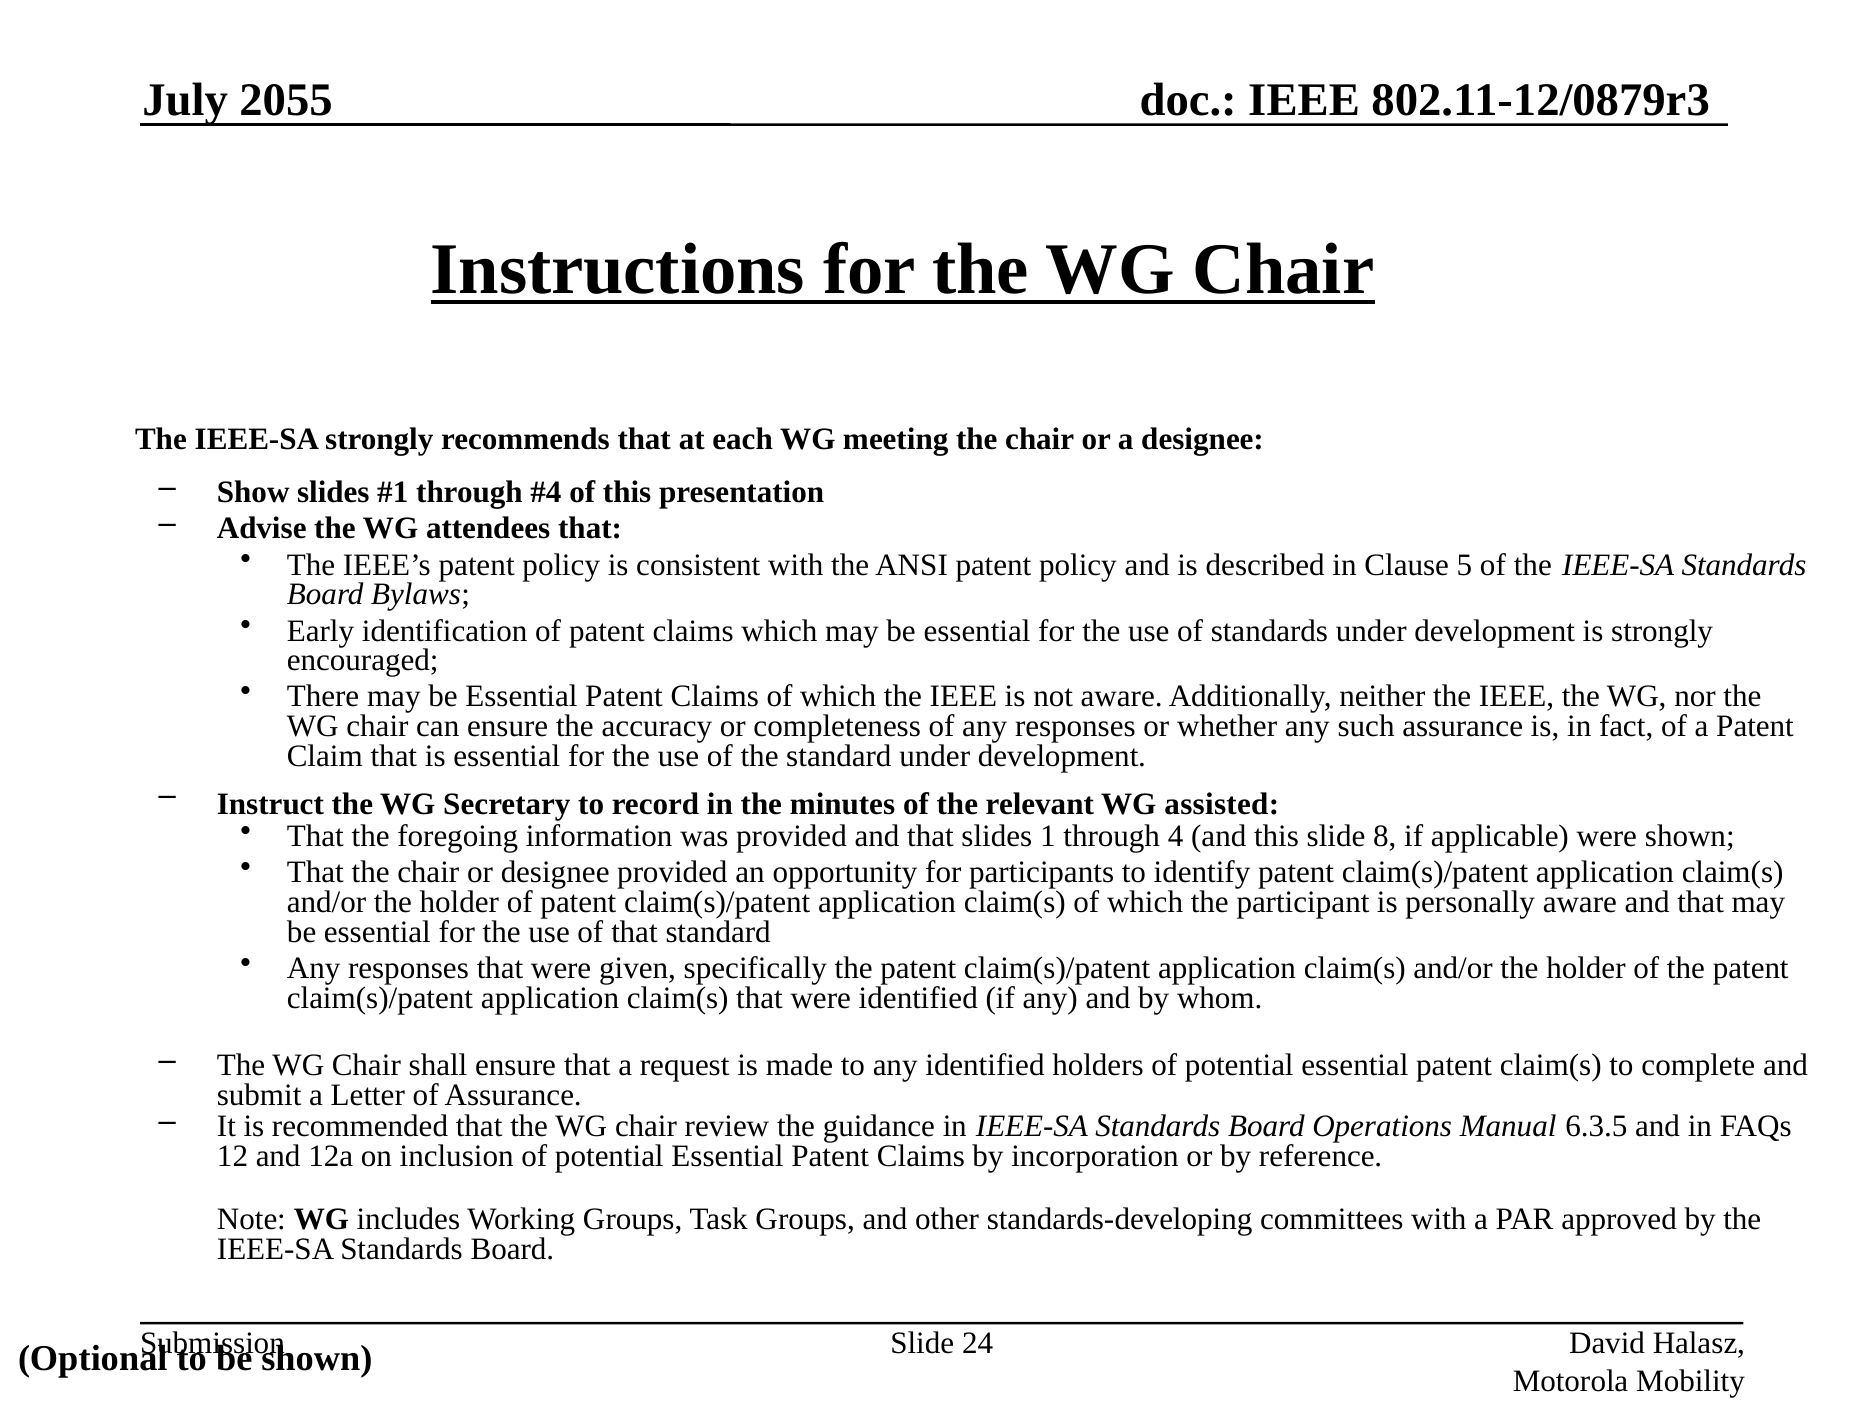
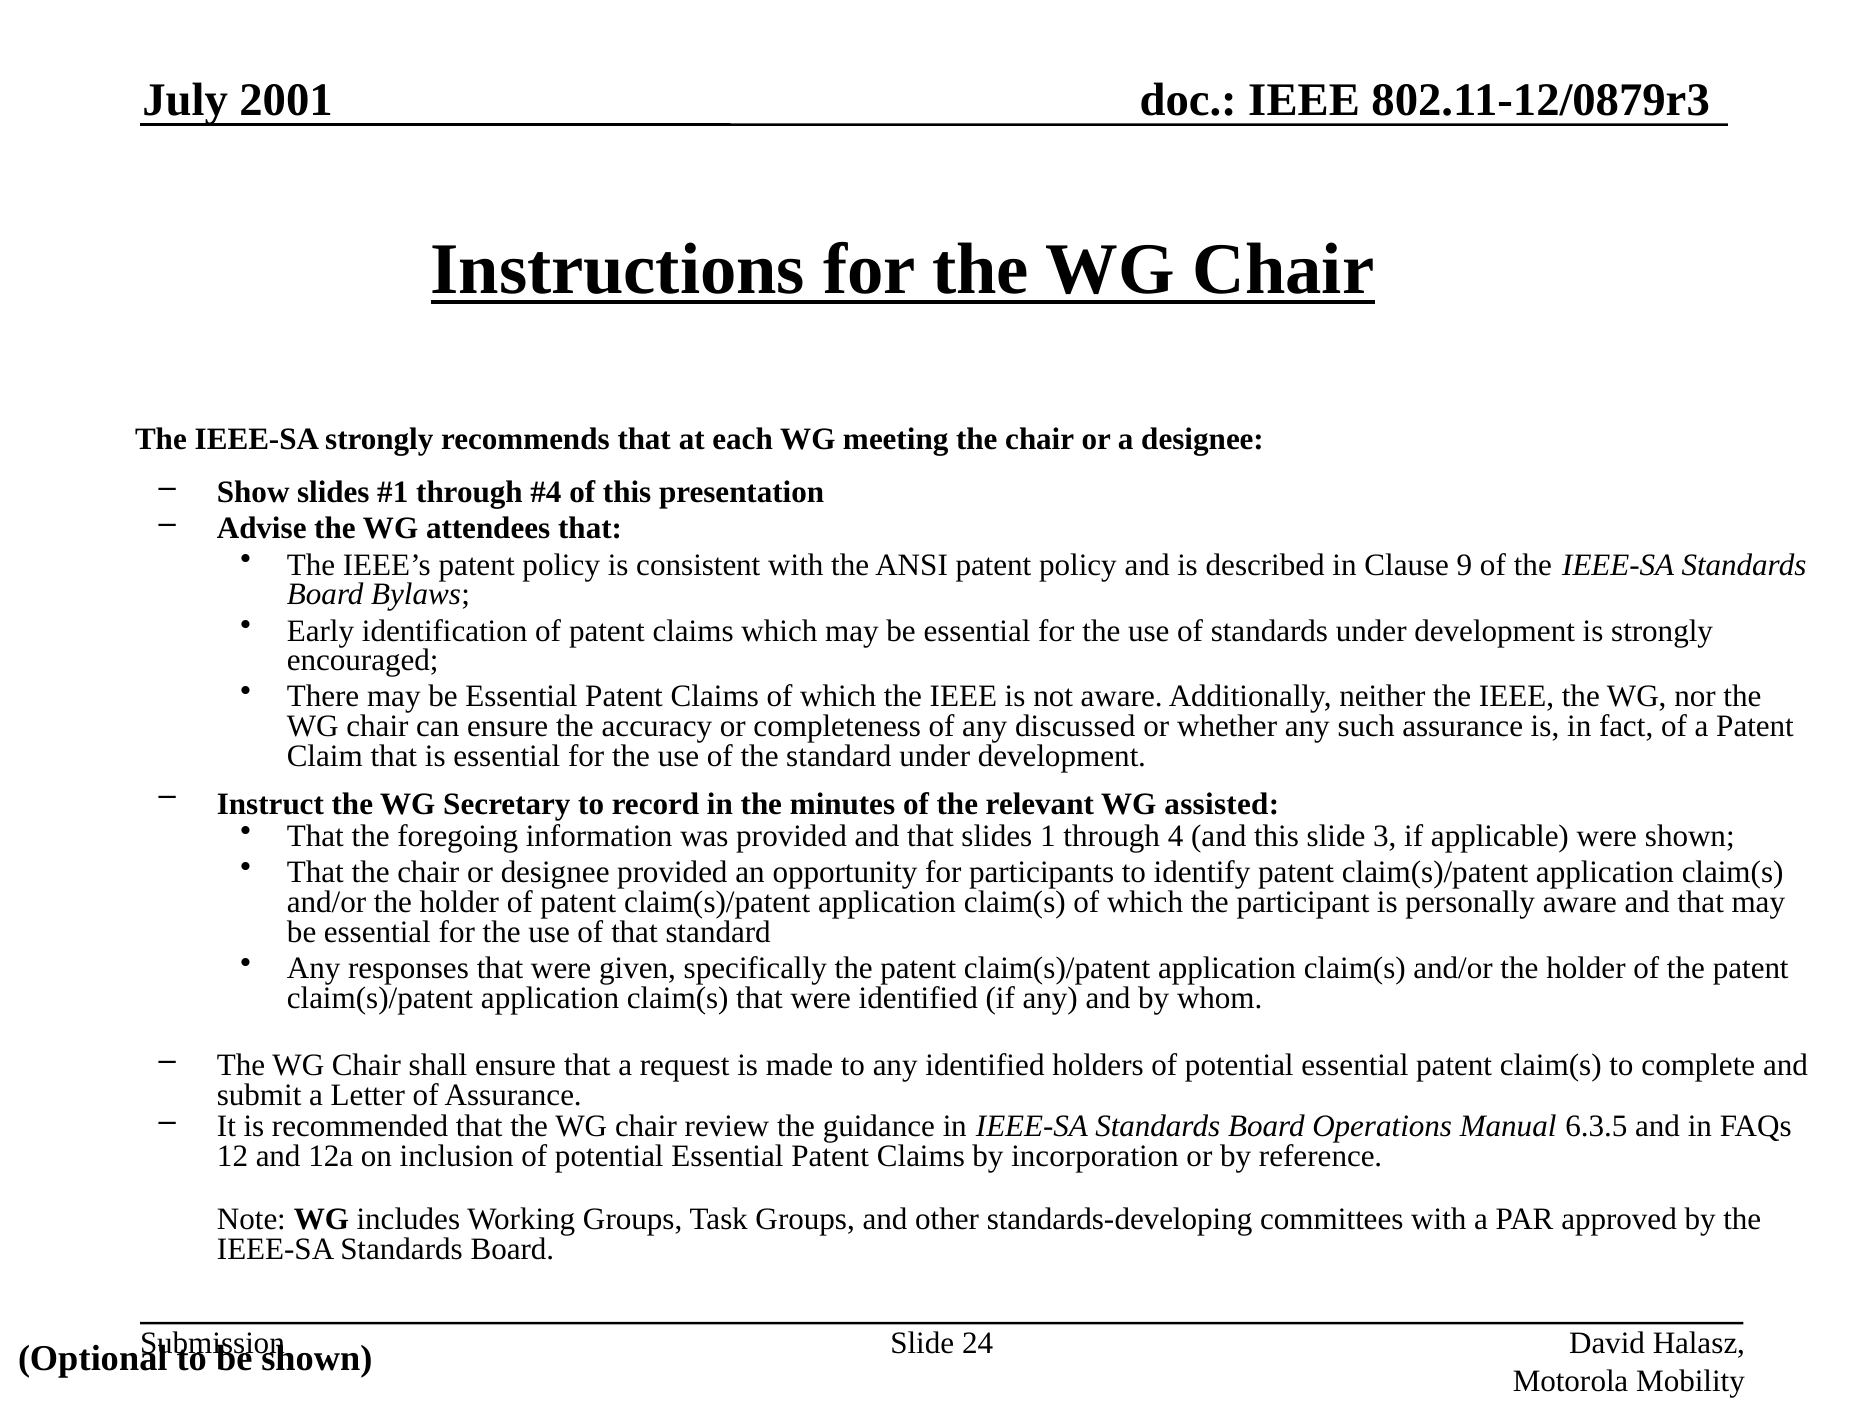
2055: 2055 -> 2001 (286, 100)
5: 5 -> 9 (1464, 565)
of any responses: responses -> discussed (1075, 727)
8: 8 -> 3 (1385, 836)
